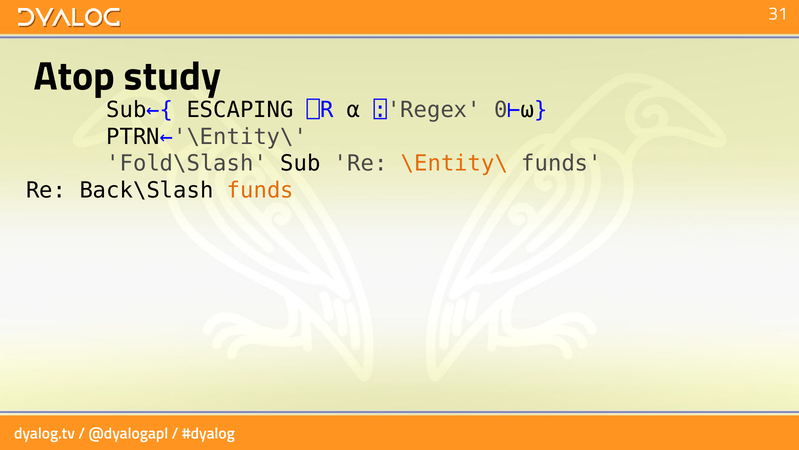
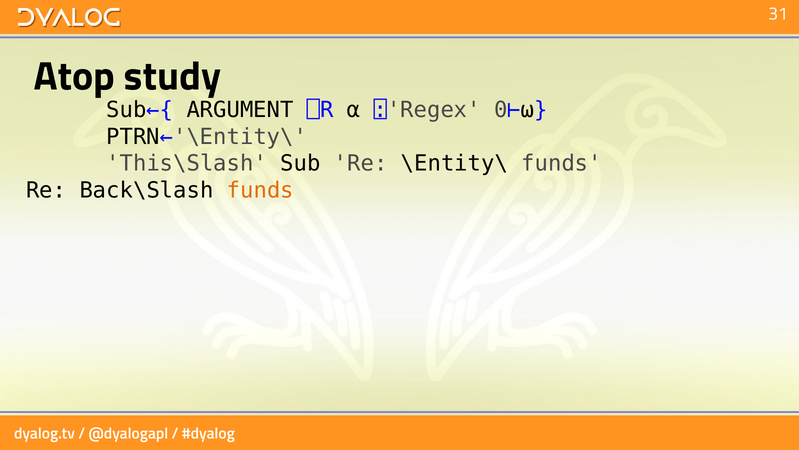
ESCAPING: ESCAPING -> ARGUMENT (240, 110)
Fold\Slash: Fold\Slash -> This\Slash (187, 163)
\Entity\ colour: orange -> black (454, 163)
